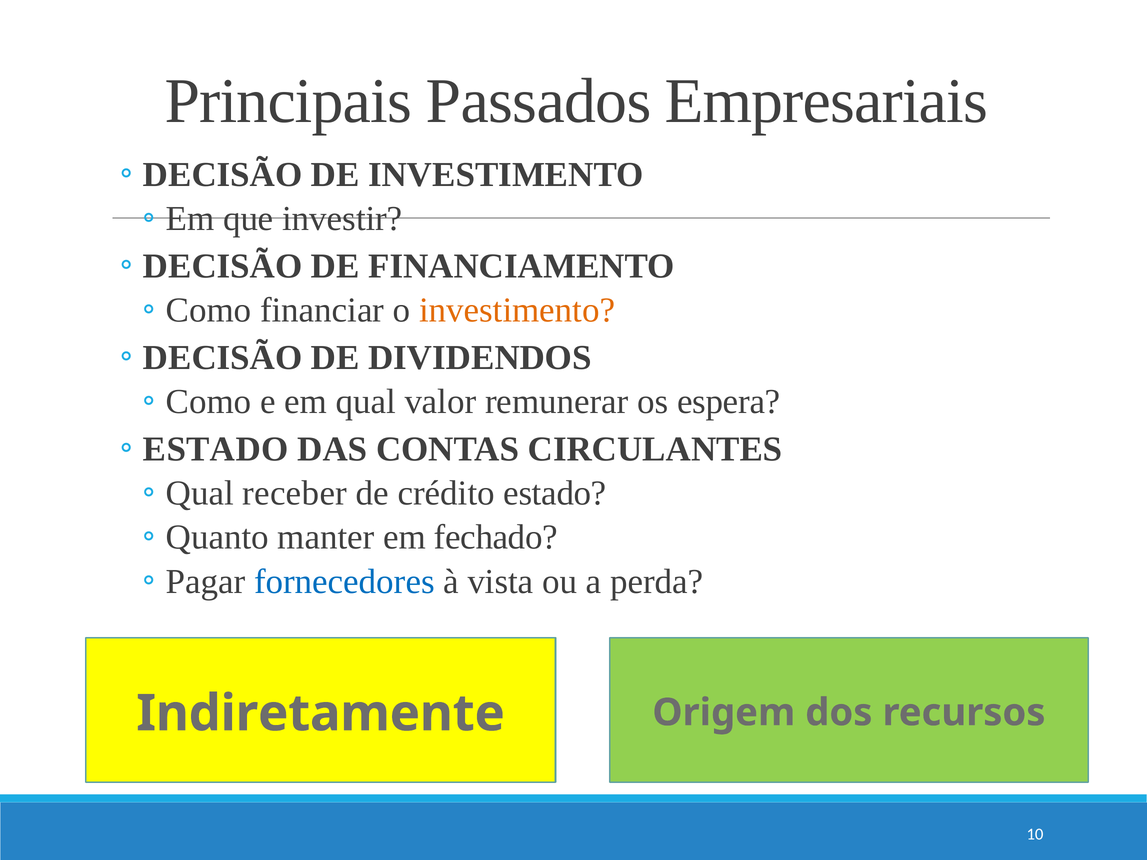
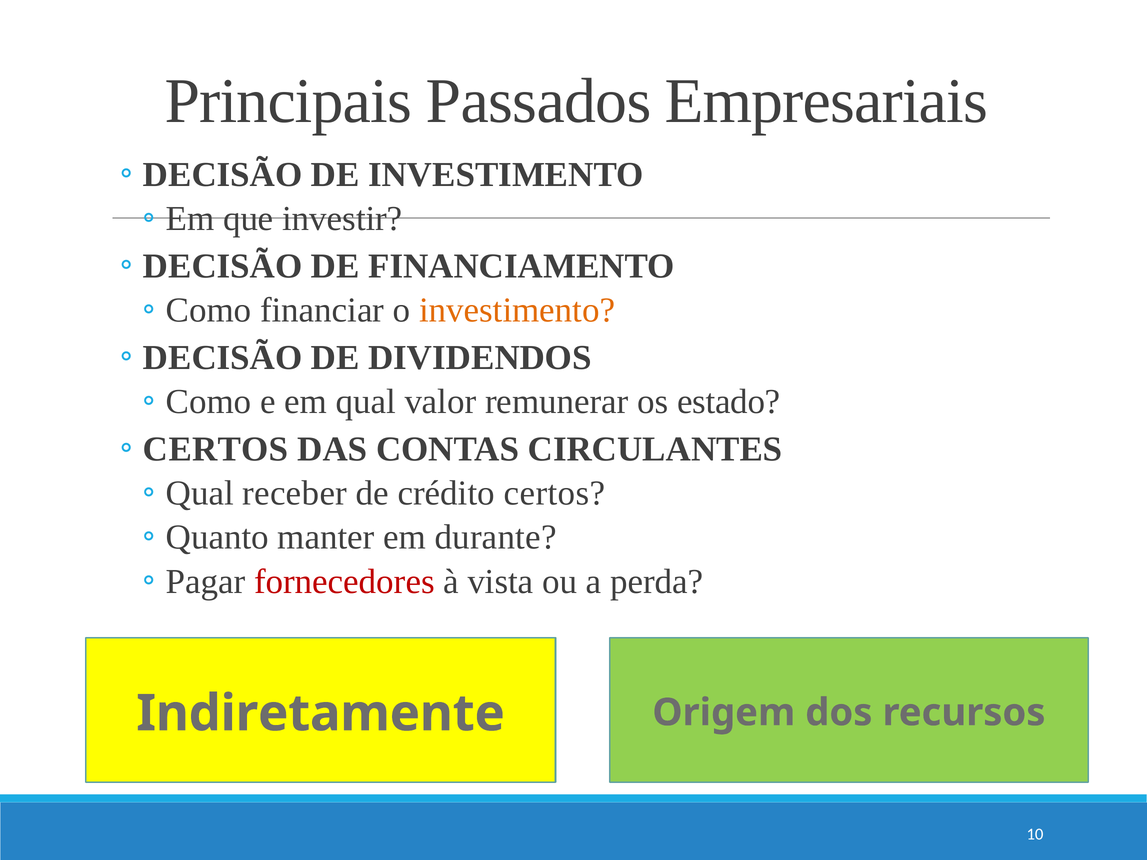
espera: espera -> estado (729, 402)
ESTADO: ESTADO -> CERTOS (216, 449)
crédito estado: estado -> certos (555, 493)
fechado: fechado -> durante (496, 537)
fornecedores colour: blue -> red (344, 582)
